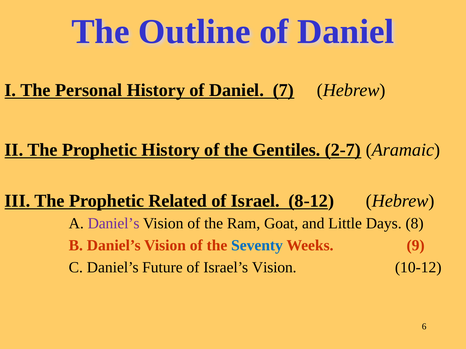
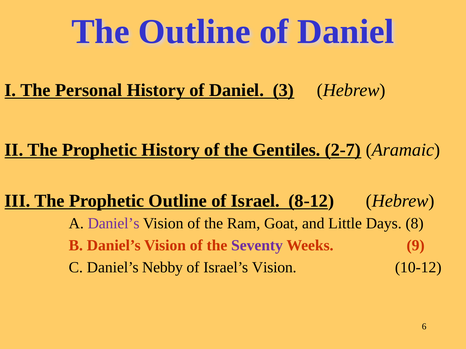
7: 7 -> 3 (283, 90)
Prophetic Related: Related -> Outline (178, 201)
Seventy colour: blue -> purple (257, 246)
Future: Future -> Nebby (162, 268)
